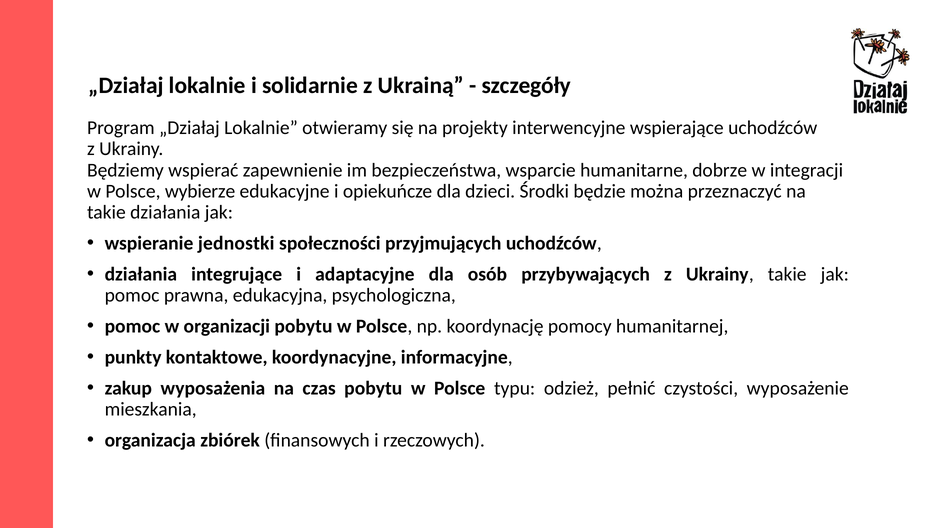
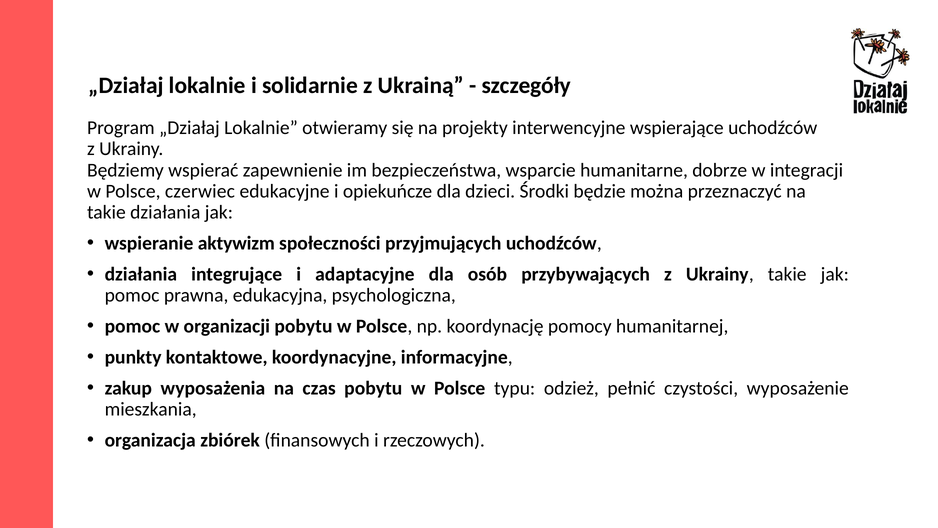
wybierze: wybierze -> czerwiec (200, 191)
jednostki: jednostki -> aktywizm (236, 243)
